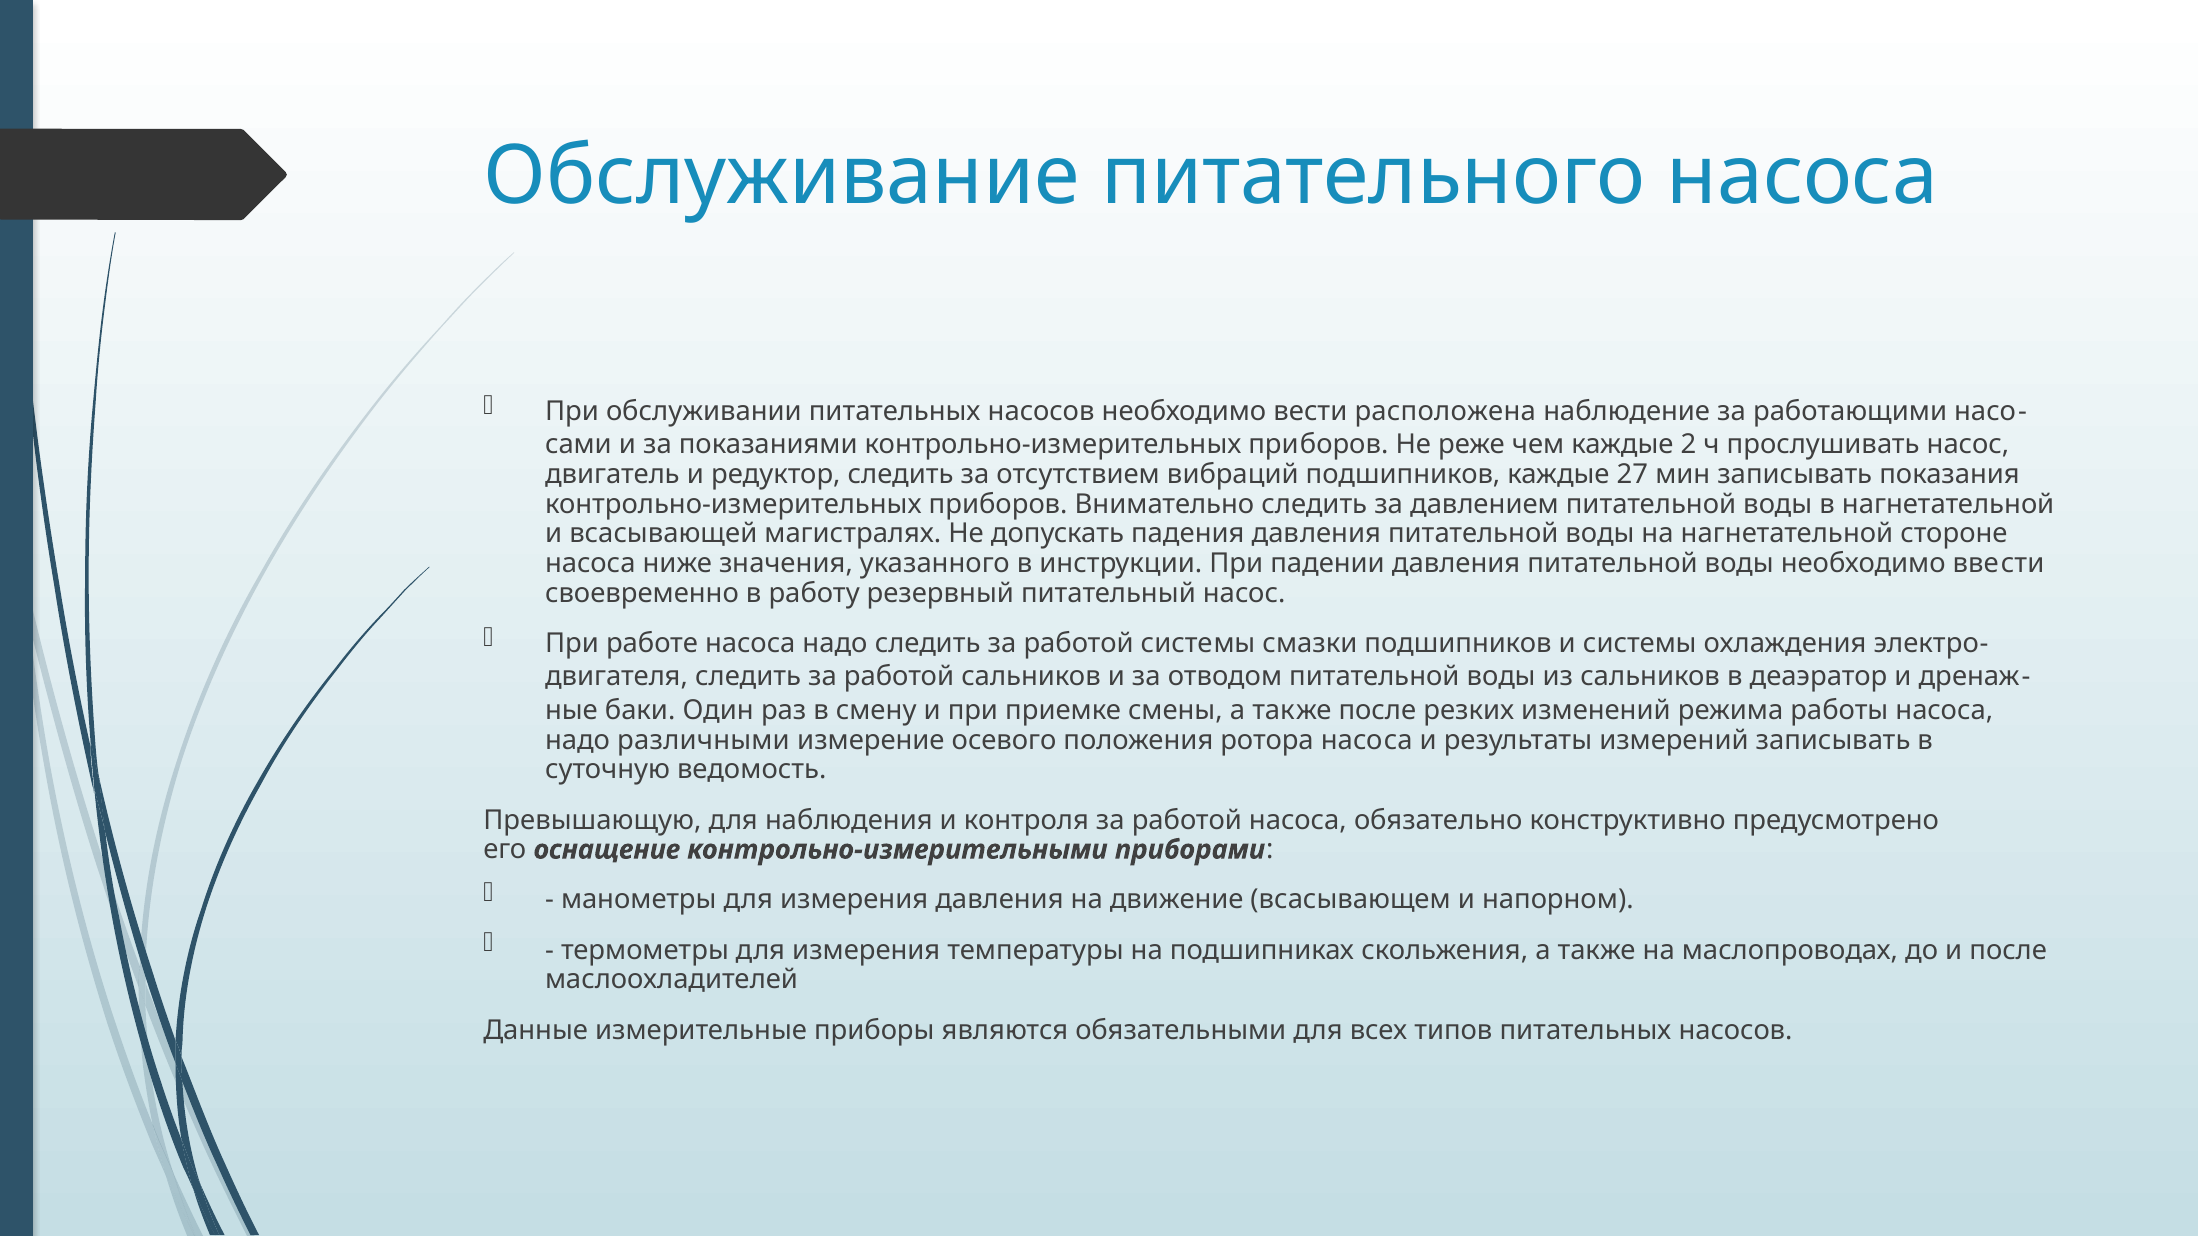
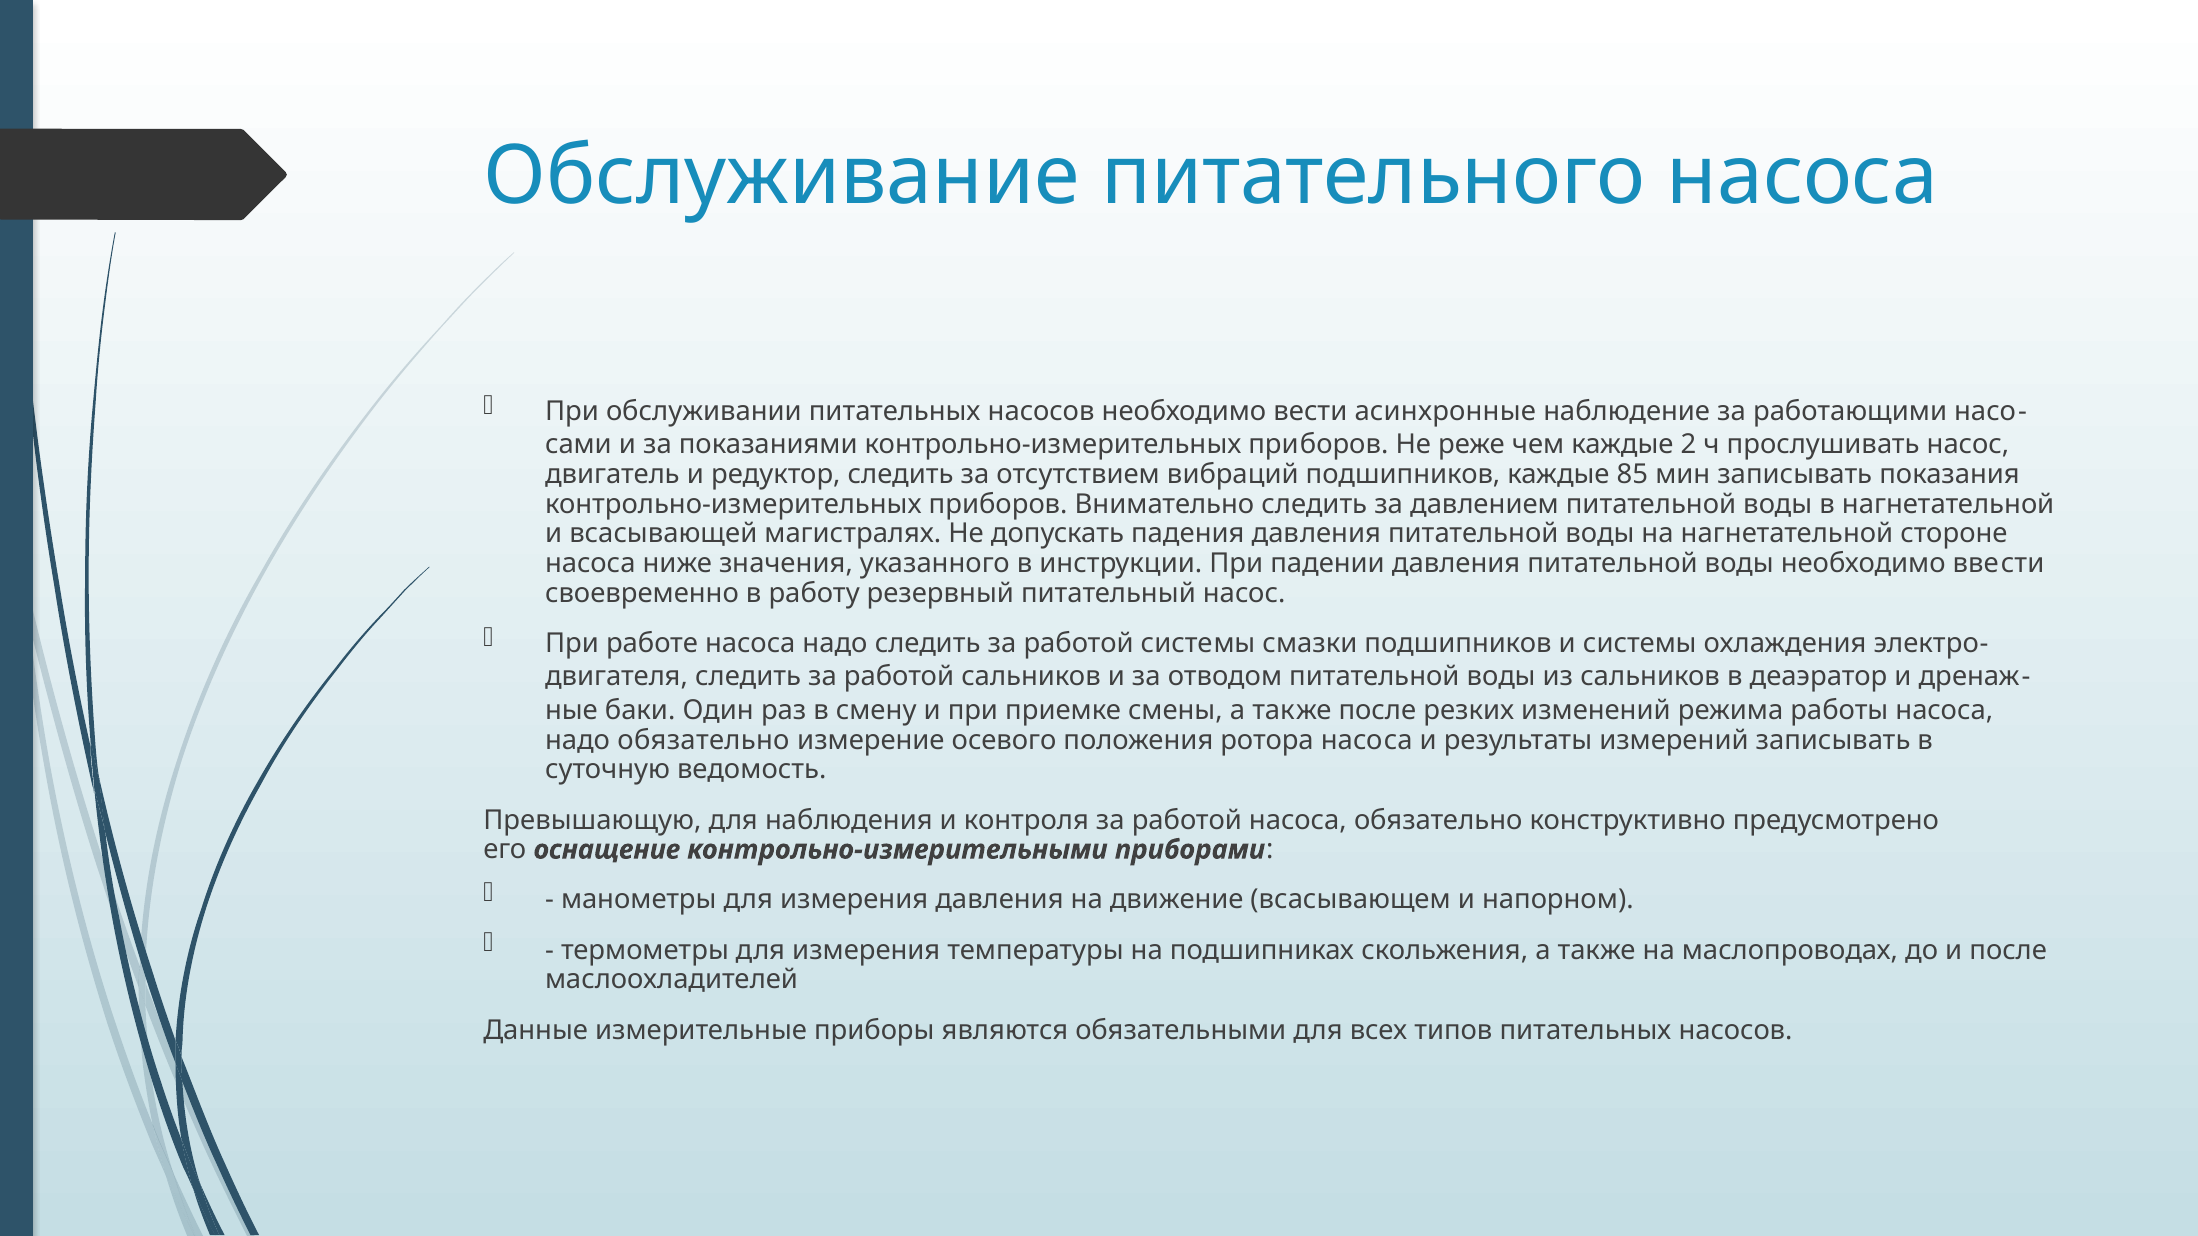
расположена: расположена -> асинхронные (1445, 411)
27: 27 -> 85 (1632, 475)
надо различными: различными -> обязательно (703, 740)
